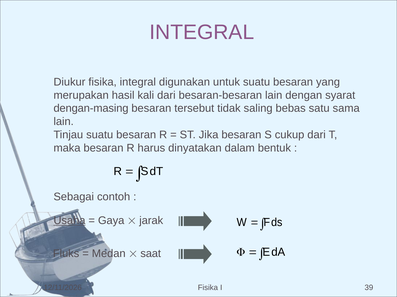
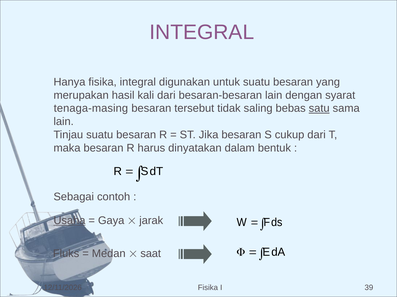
Diukur: Diukur -> Hanya (69, 82)
dengan-masing: dengan-masing -> tenaga-masing (91, 109)
satu underline: none -> present (319, 109)
